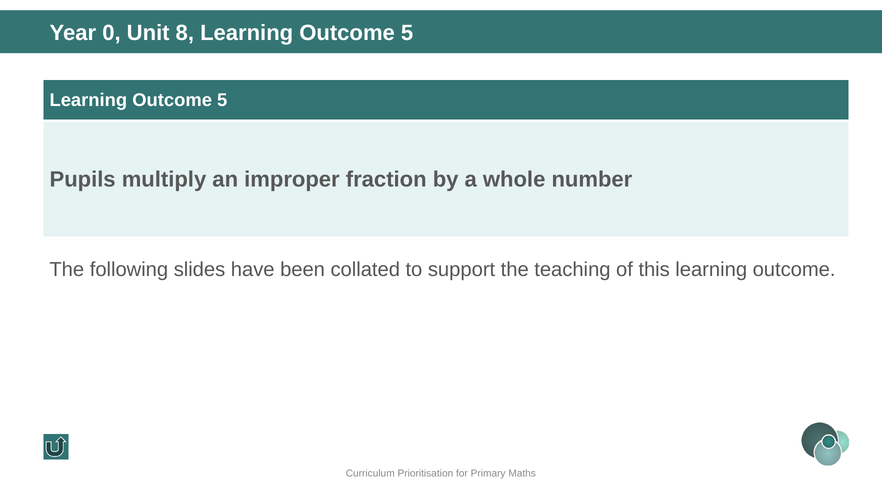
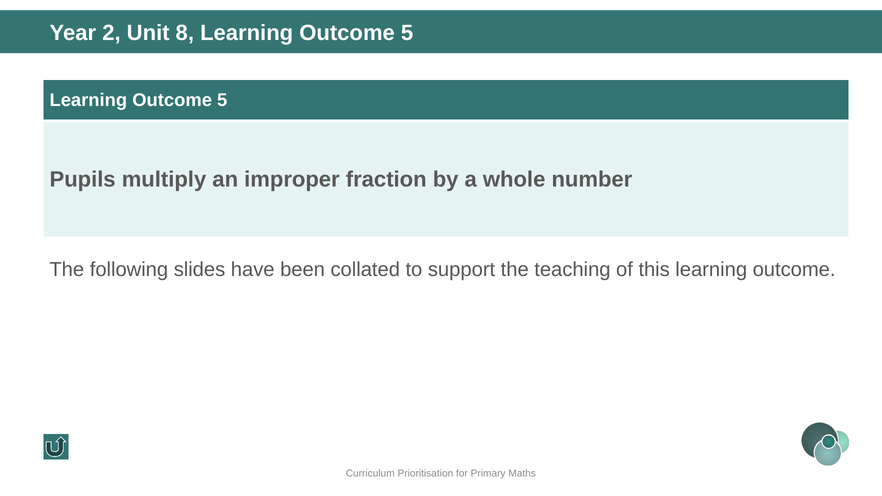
0: 0 -> 2 (111, 33)
